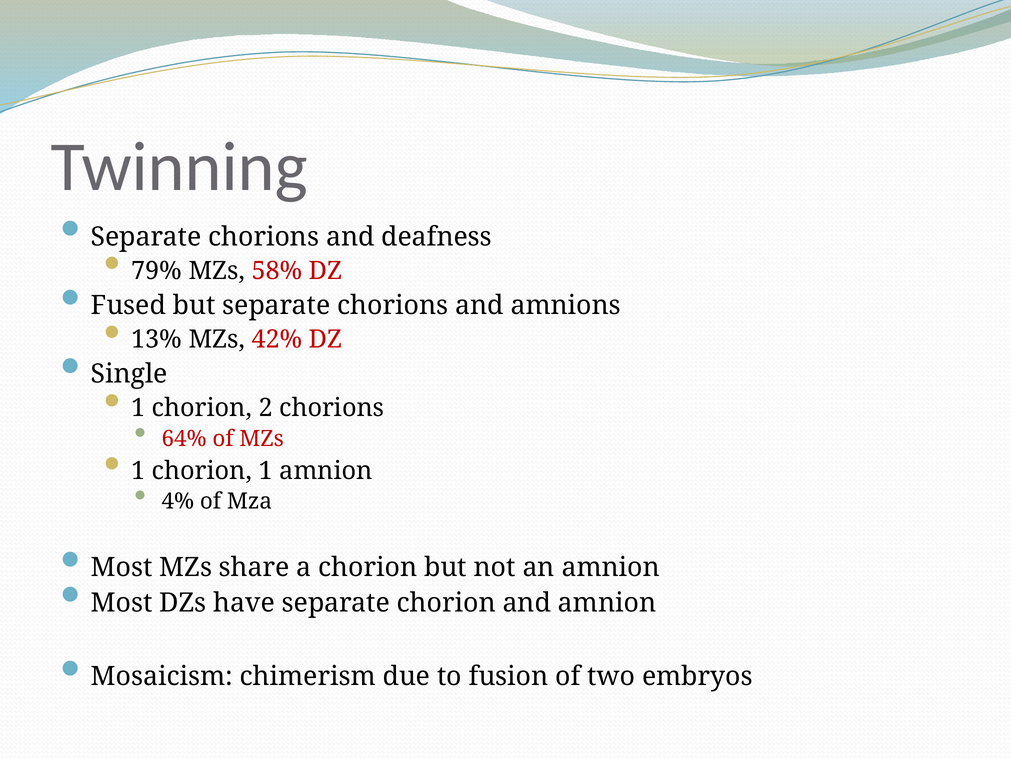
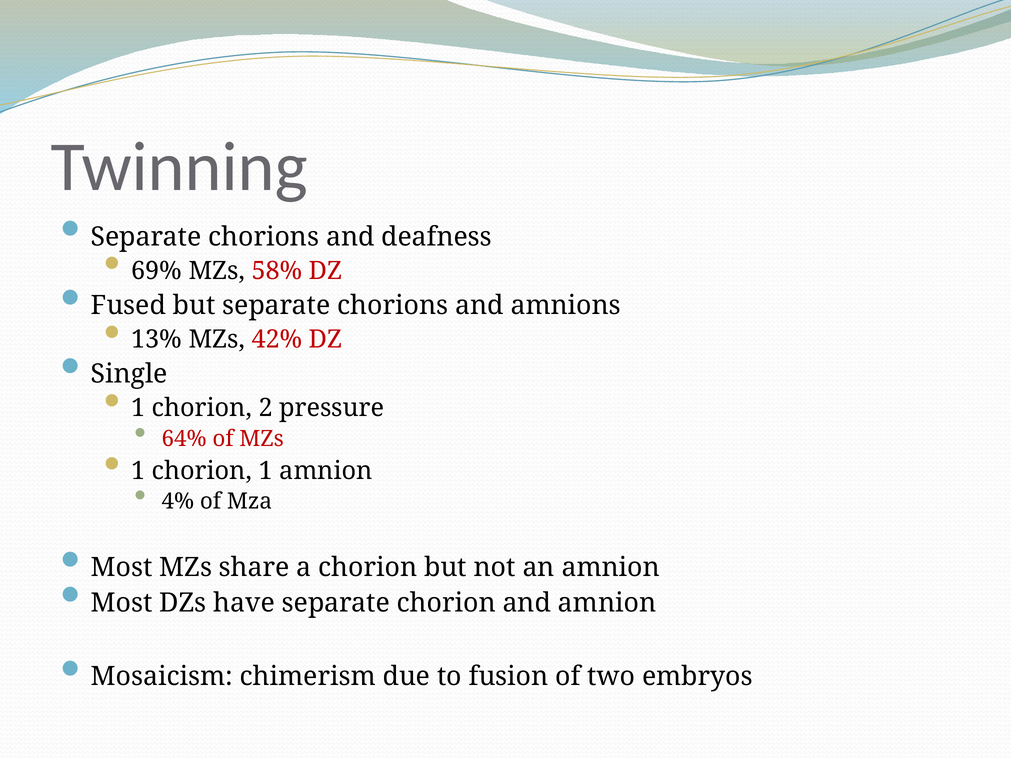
79%: 79% -> 69% (157, 271)
2 chorions: chorions -> pressure (332, 408)
